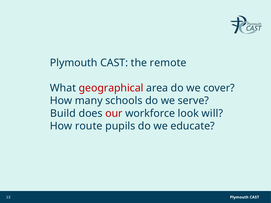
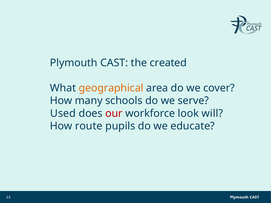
remote: remote -> created (168, 63)
geographical colour: red -> orange (111, 88)
Build: Build -> Used (63, 113)
